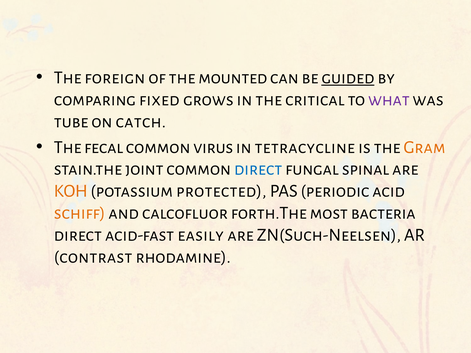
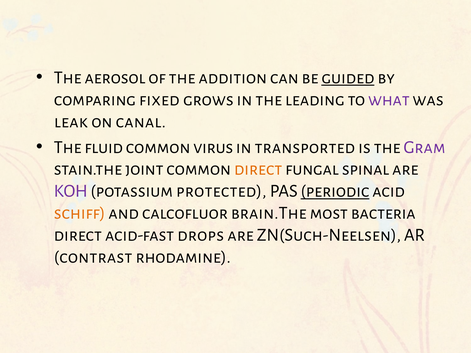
foreign: foreign -> aerosol (115, 77)
mounted: mounted -> addition (233, 77)
critical: critical -> leading (315, 99)
tube: tube -> leak (71, 121)
catch: catch -> canal (141, 121)
fecal: fecal -> fluid (104, 147)
tetracycline: tetracycline -> transported (305, 147)
Gram colour: orange -> purple (424, 147)
direct colour: blue -> orange (258, 169)
KOH colour: orange -> purple (71, 191)
periodic underline: none -> present (335, 191)
forth.The: forth.The -> brain.The (269, 213)
easily: easily -> drops (201, 235)
